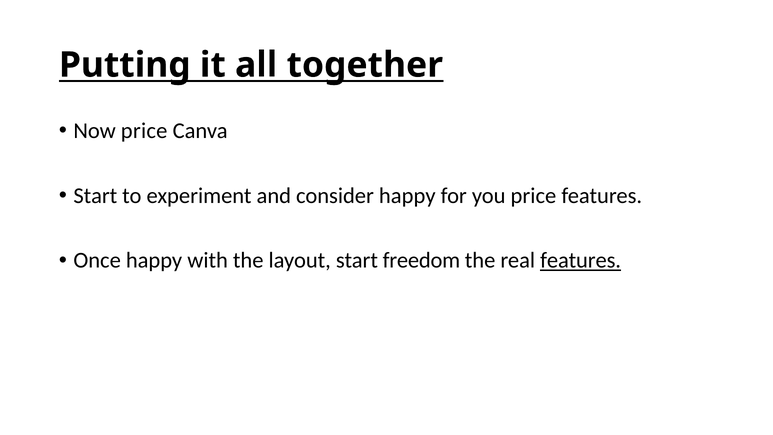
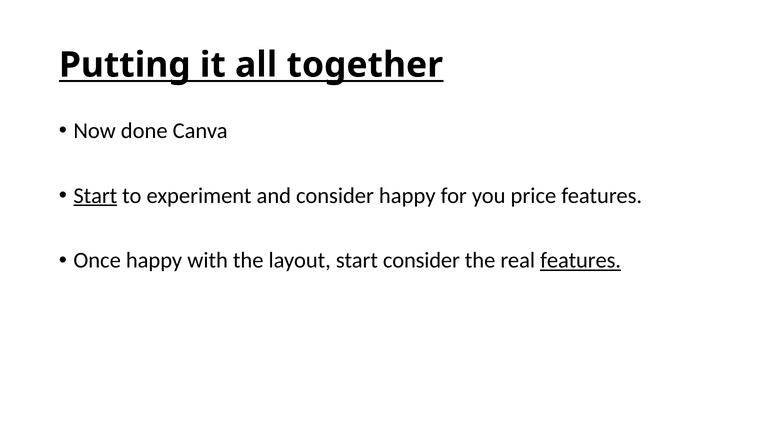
Now price: price -> done (144, 131)
Start underline: none -> present (95, 196)
start freedom: freedom -> consider (421, 260)
